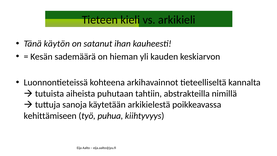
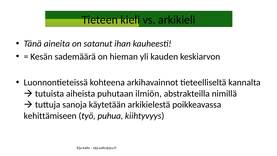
käytön: käytön -> aineita (57, 44)
tahtiin: tahtiin -> ilmiön (148, 93)
